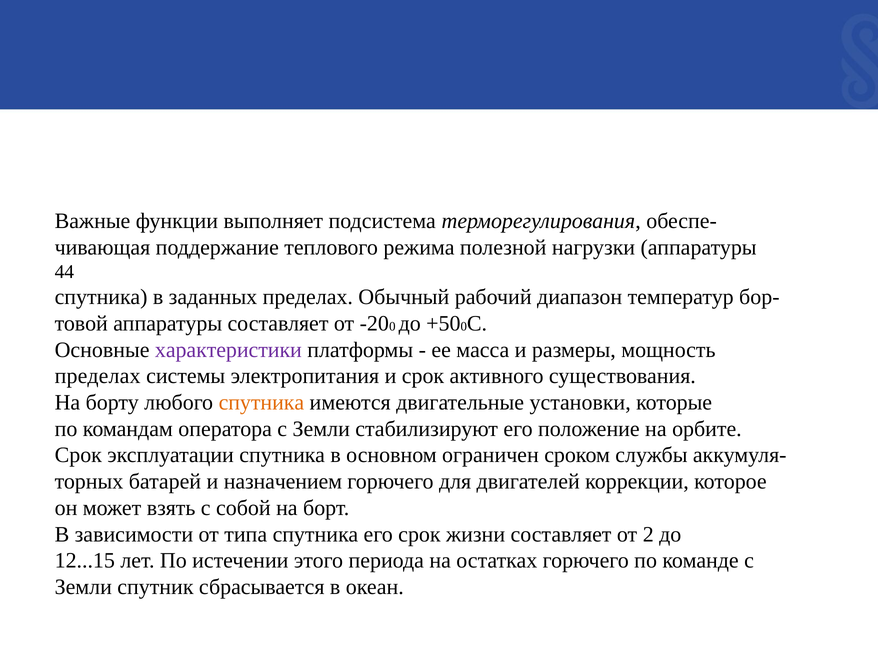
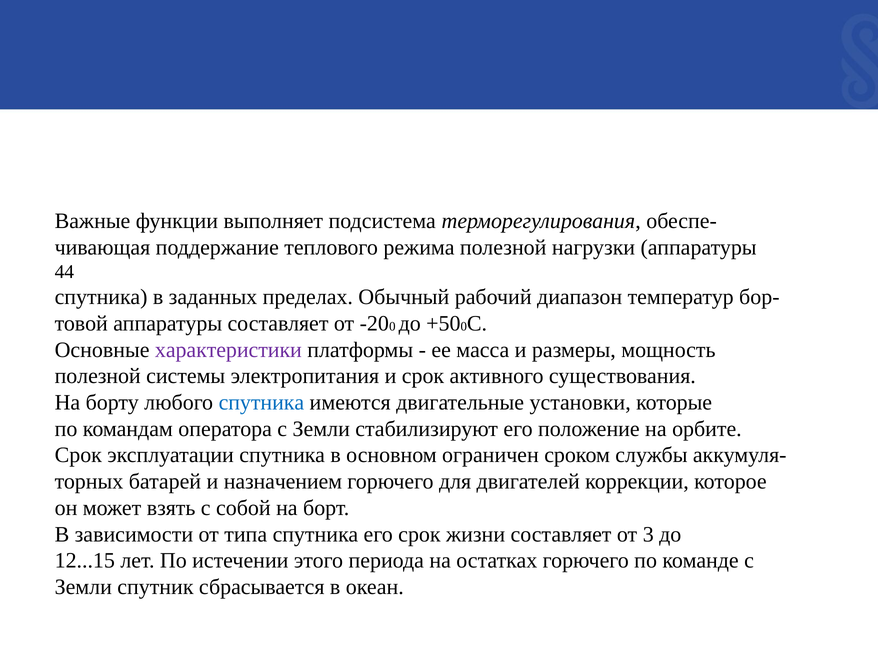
пределах: пределах -> полезной (98, 376)
спутника colour: orange -> blue (261, 402)
2: 2 -> 3 (648, 534)
